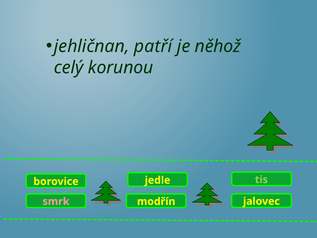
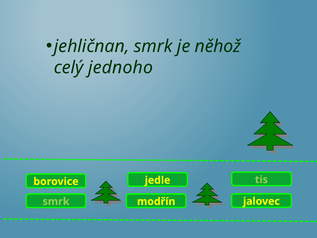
jehličnan patří: patří -> smrk (153, 46)
korunou: korunou -> jednoho (121, 67)
smrk colour: pink -> light green (56, 201)
